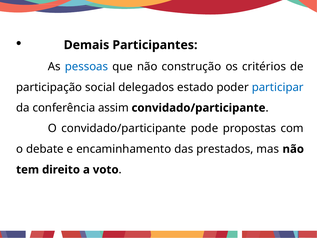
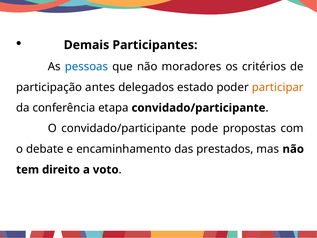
construção: construção -> moradores (191, 67)
social: social -> antes (100, 87)
participar colour: blue -> orange (278, 87)
assim: assim -> etapa (113, 108)
